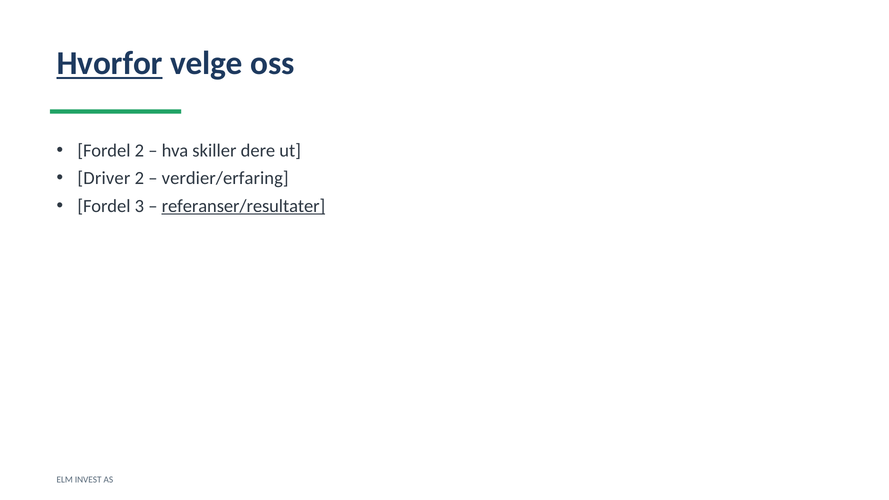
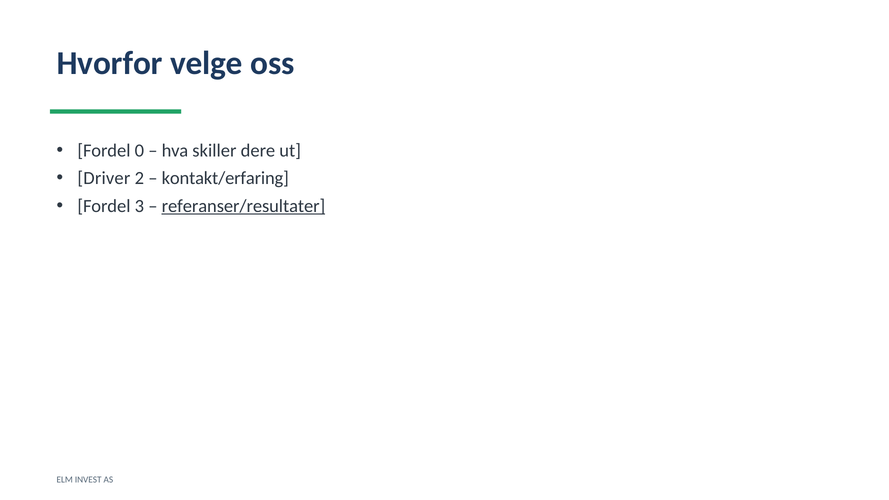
Hvorfor underline: present -> none (110, 63)
Fordel 2: 2 -> 0 (139, 151)
verdier/erfaring: verdier/erfaring -> kontakt/erfaring (225, 178)
